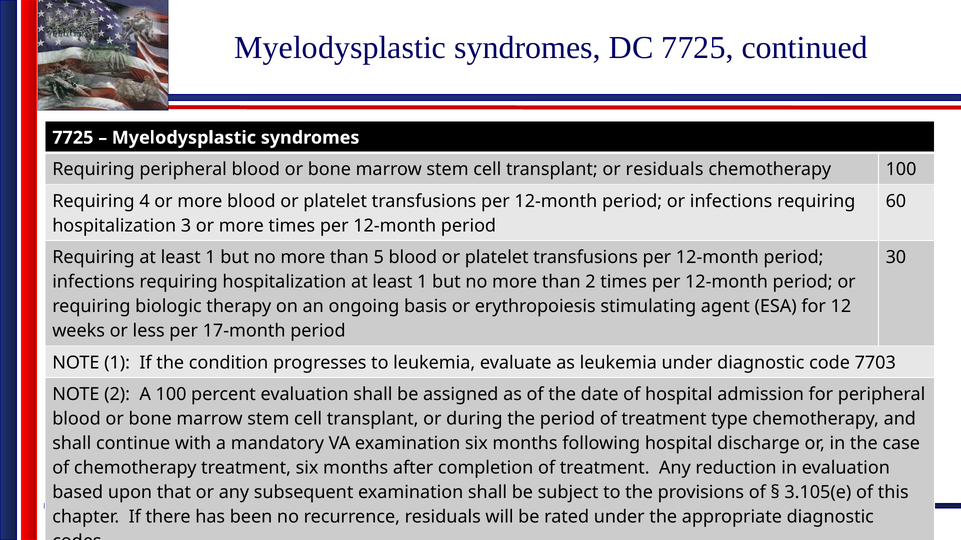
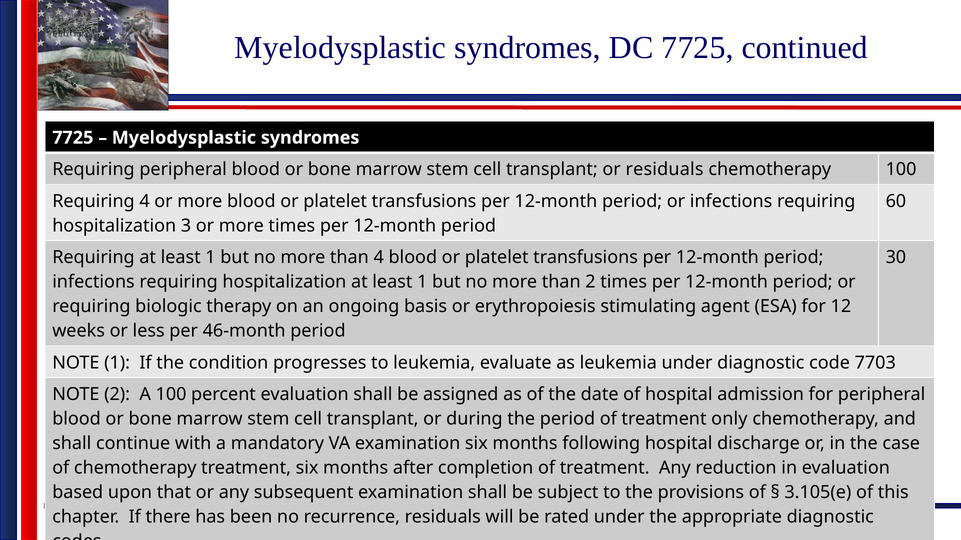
than 5: 5 -> 4 (379, 258)
17-month: 17-month -> 46-month (244, 331)
type: type -> only (729, 419)
